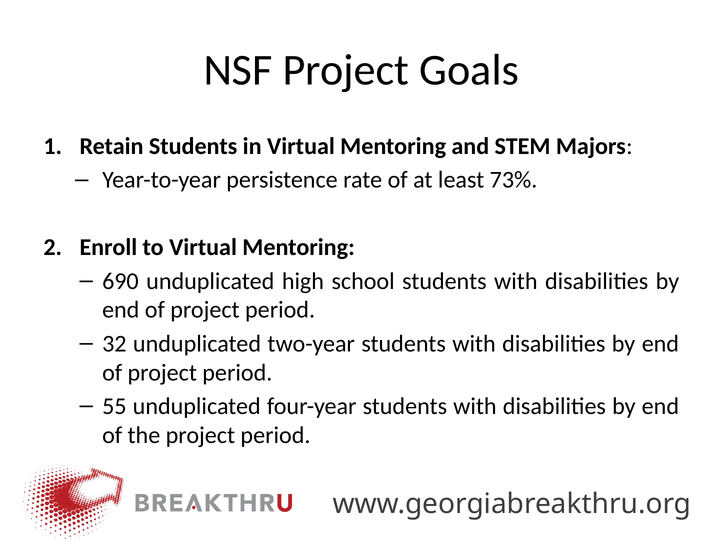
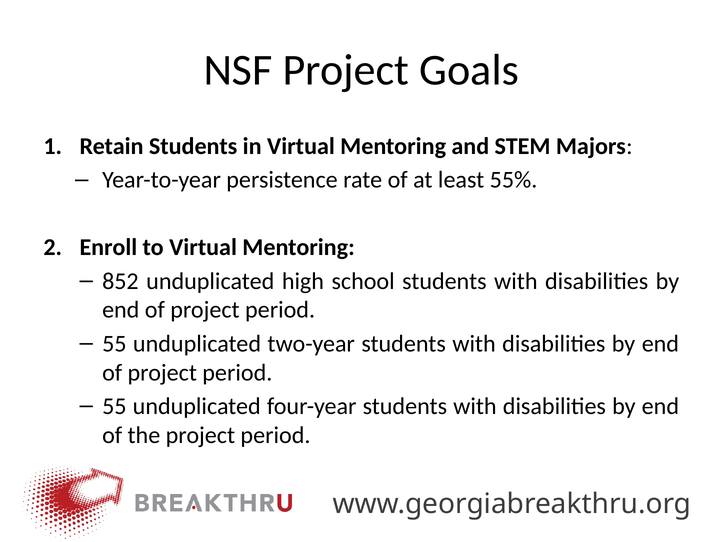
73%: 73% -> 55% (514, 180)
690: 690 -> 852 (120, 281)
32: 32 -> 55 (114, 344)
